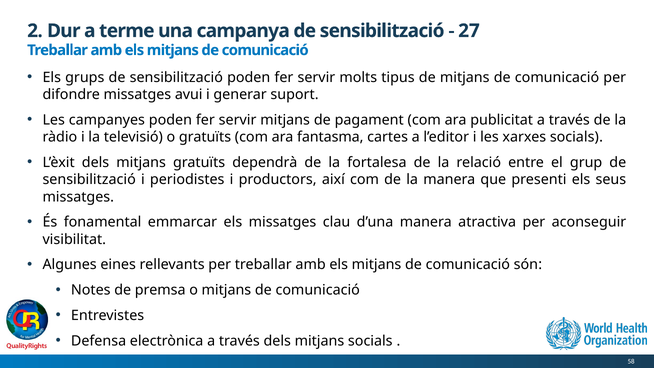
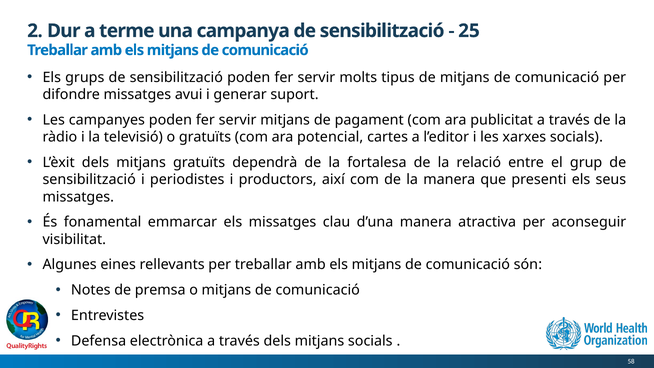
27: 27 -> 25 (469, 31)
fantasma: fantasma -> potencial (330, 137)
